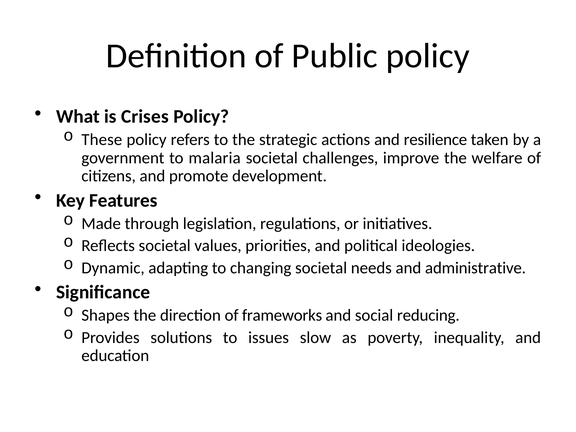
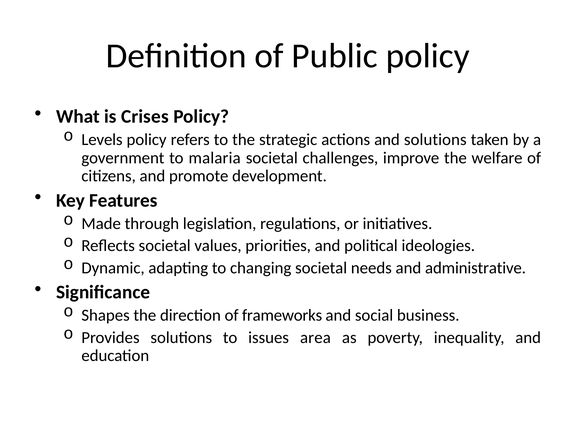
These: These -> Levels (102, 140)
and resilience: resilience -> solutions (435, 140)
reducing: reducing -> business (428, 315)
slow: slow -> area (315, 338)
